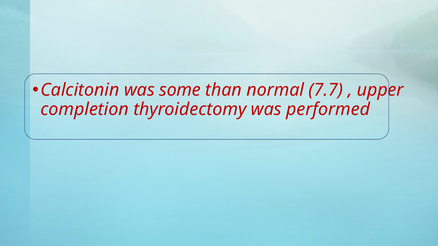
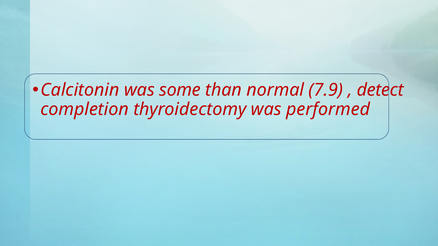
7.7: 7.7 -> 7.9 (326, 90)
upper: upper -> detect (380, 90)
